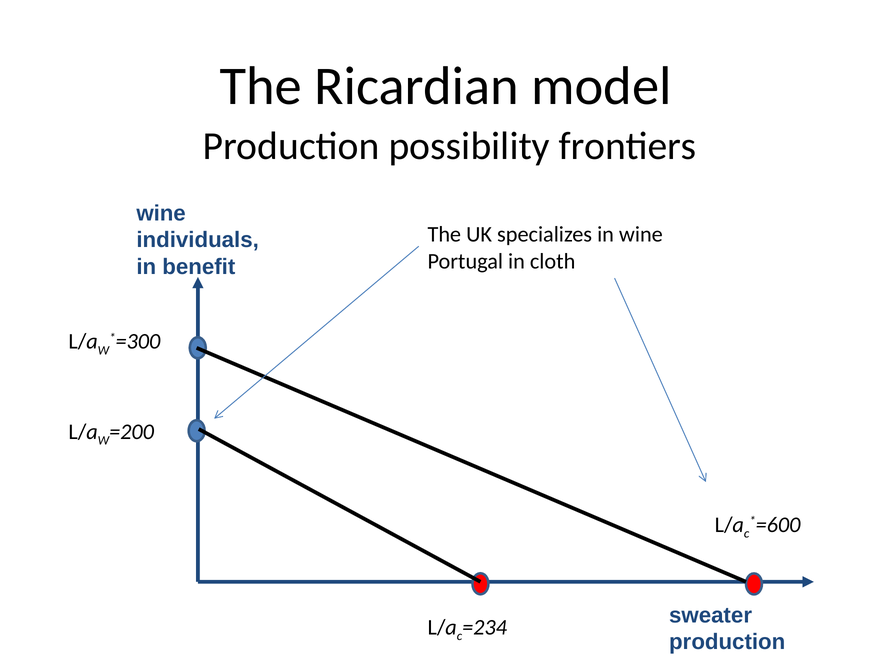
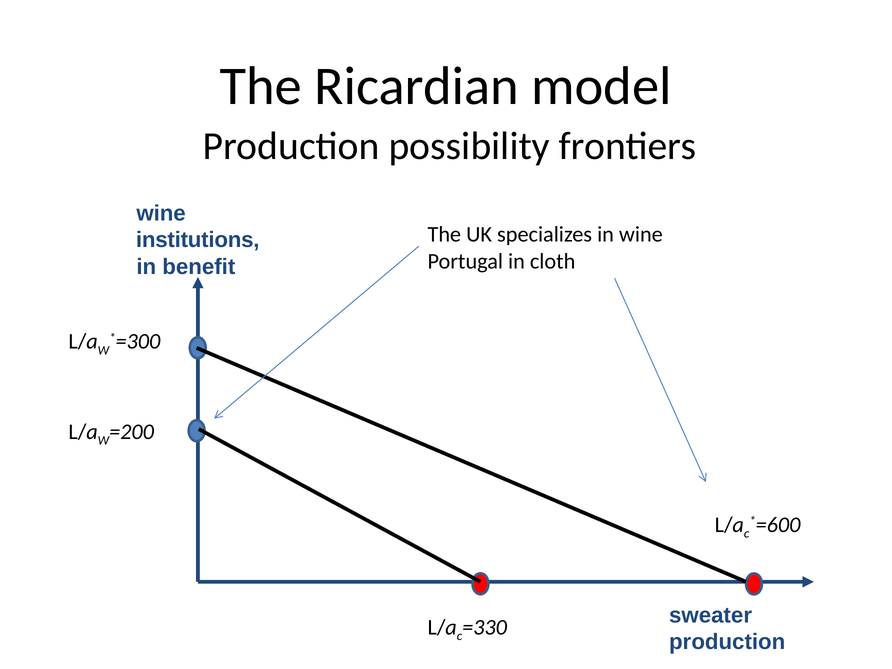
individuals: individuals -> institutions (198, 240)
=234: =234 -> =330 (485, 628)
